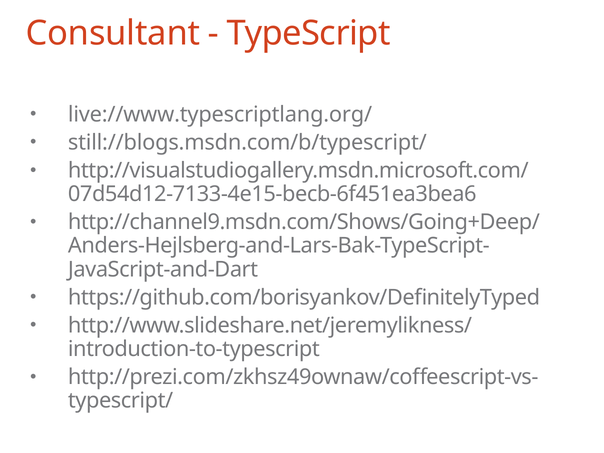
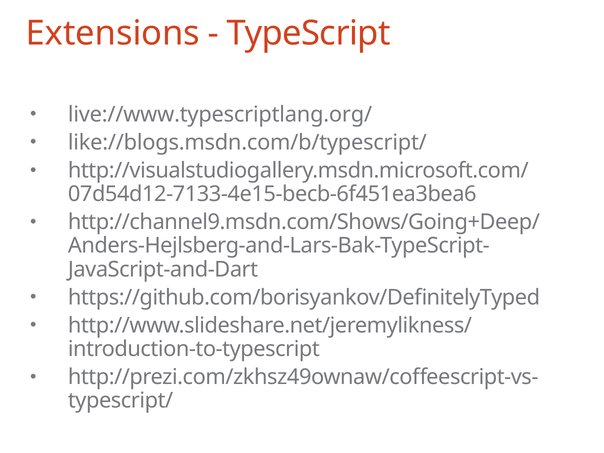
Consultant: Consultant -> Extensions (113, 34)
still://blogs.msdn.com/b/typescript/: still://blogs.msdn.com/b/typescript/ -> like://blogs.msdn.com/b/typescript/ (247, 143)
